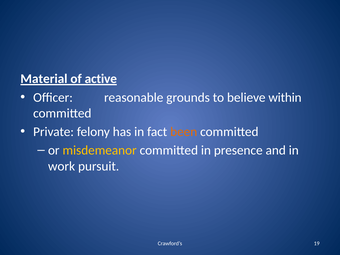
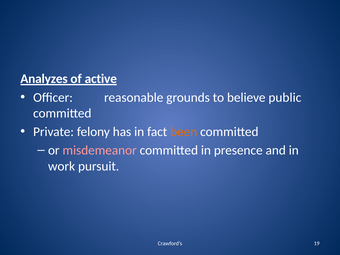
Material: Material -> Analyzes (44, 79)
within: within -> public (285, 97)
misdemeanor colour: yellow -> pink (100, 150)
